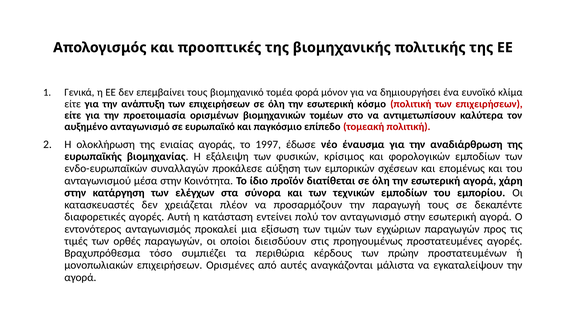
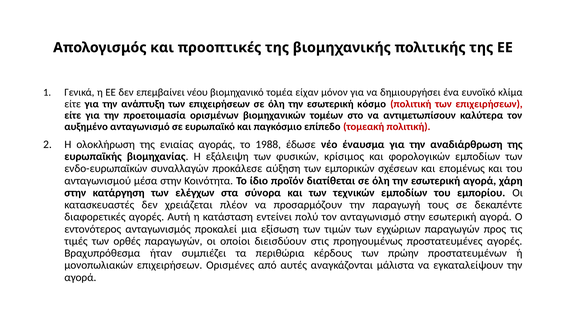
επεμβαίνει τους: τους -> νέου (197, 93)
φορά: φορά -> είχαν (307, 93)
1997: 1997 -> 1988 (268, 145)
τόσο: τόσο -> ήταν (161, 254)
